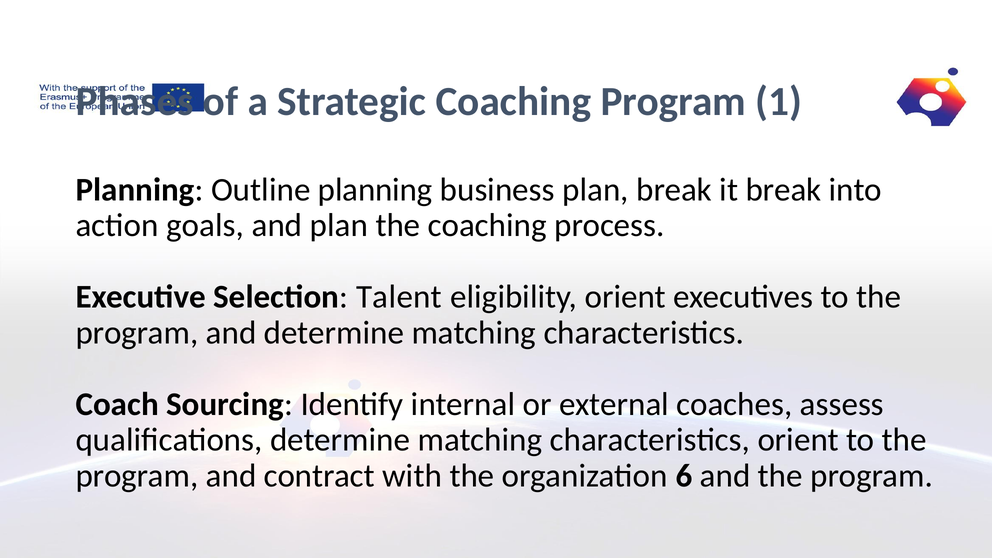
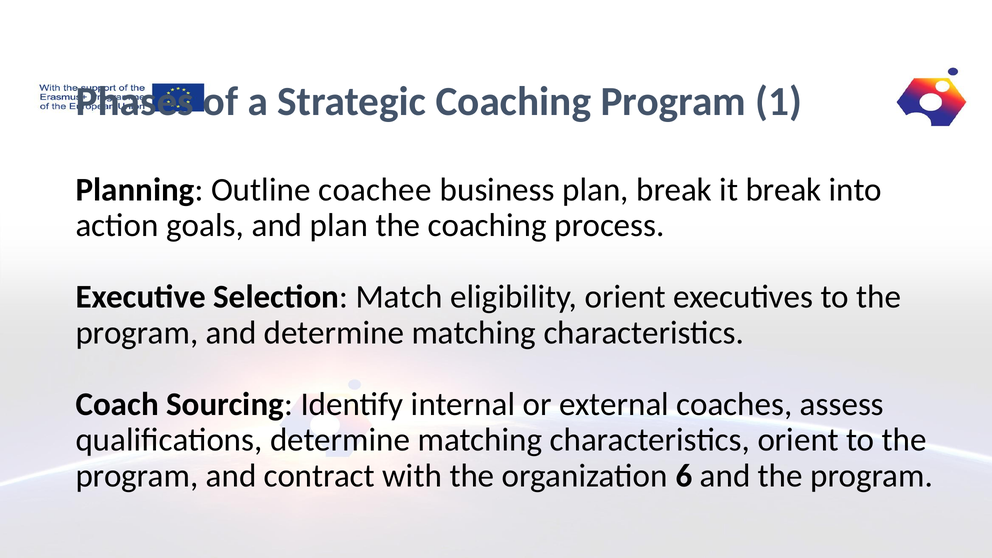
Outline planning: planning -> coachee (375, 190)
Talent: Talent -> Match (399, 297)
